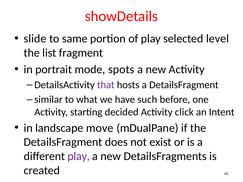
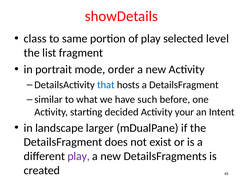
slide: slide -> class (35, 39)
spots: spots -> order (121, 69)
that colour: purple -> blue (106, 85)
click: click -> your (184, 112)
move: move -> larger (100, 128)
